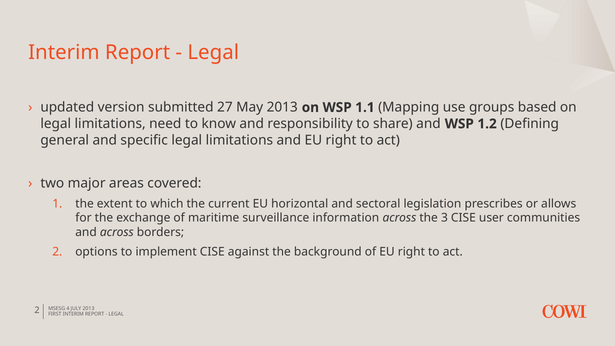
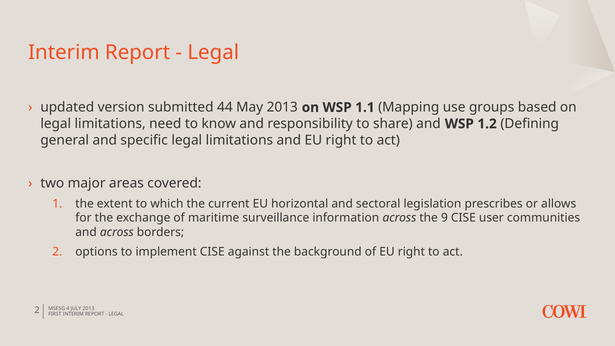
27: 27 -> 44 (225, 107)
3: 3 -> 9 (444, 218)
